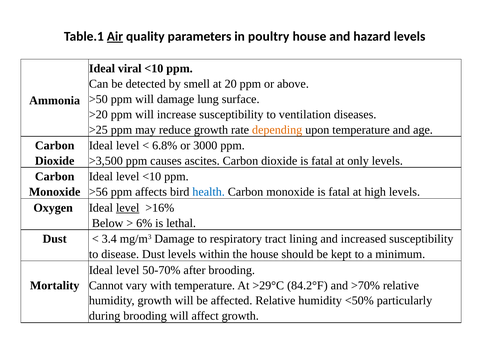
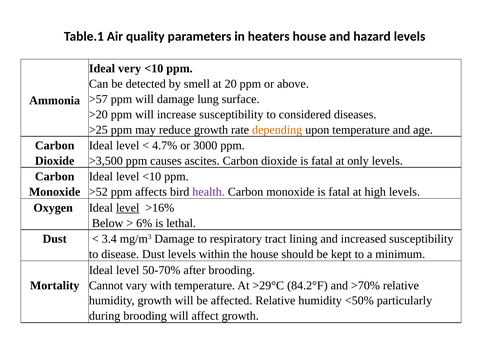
Air underline: present -> none (115, 36)
poultry: poultry -> heaters (269, 36)
viral: viral -> very (130, 69)
>50: >50 -> >57 (98, 99)
ventilation: ventilation -> considered (305, 115)
6.8%: 6.8% -> 4.7% (165, 146)
>56: >56 -> >52 (98, 192)
health colour: blue -> purple (209, 192)
